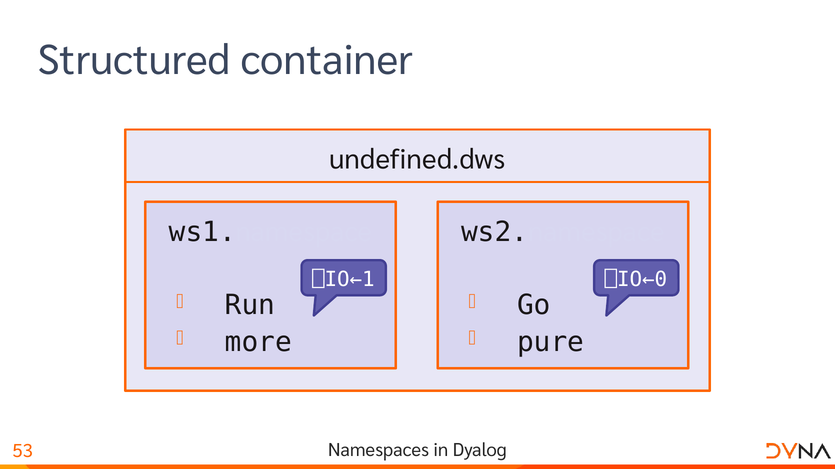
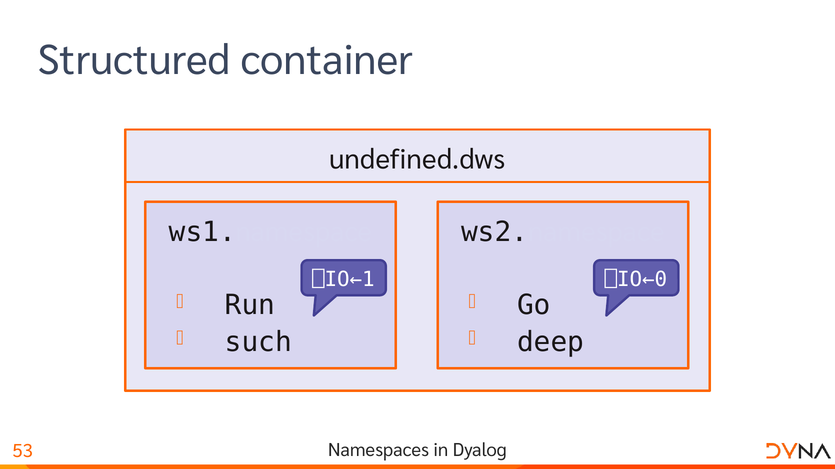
more: more -> such (258, 342)
pure: pure -> deep (551, 342)
